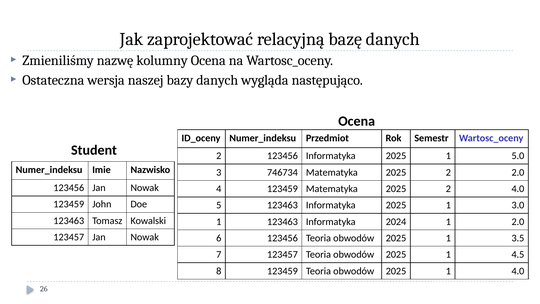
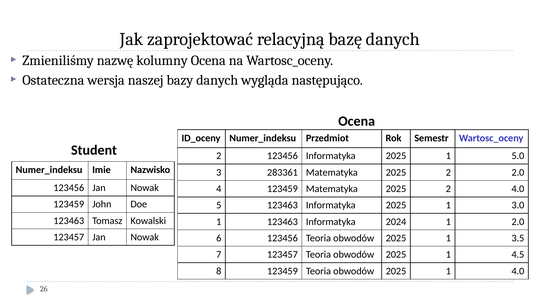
746734: 746734 -> 283361 (282, 172)
